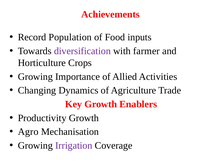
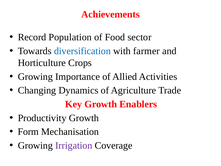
inputs: inputs -> sector (139, 37)
diversification colour: purple -> blue (82, 51)
Agro: Agro -> Form (28, 132)
